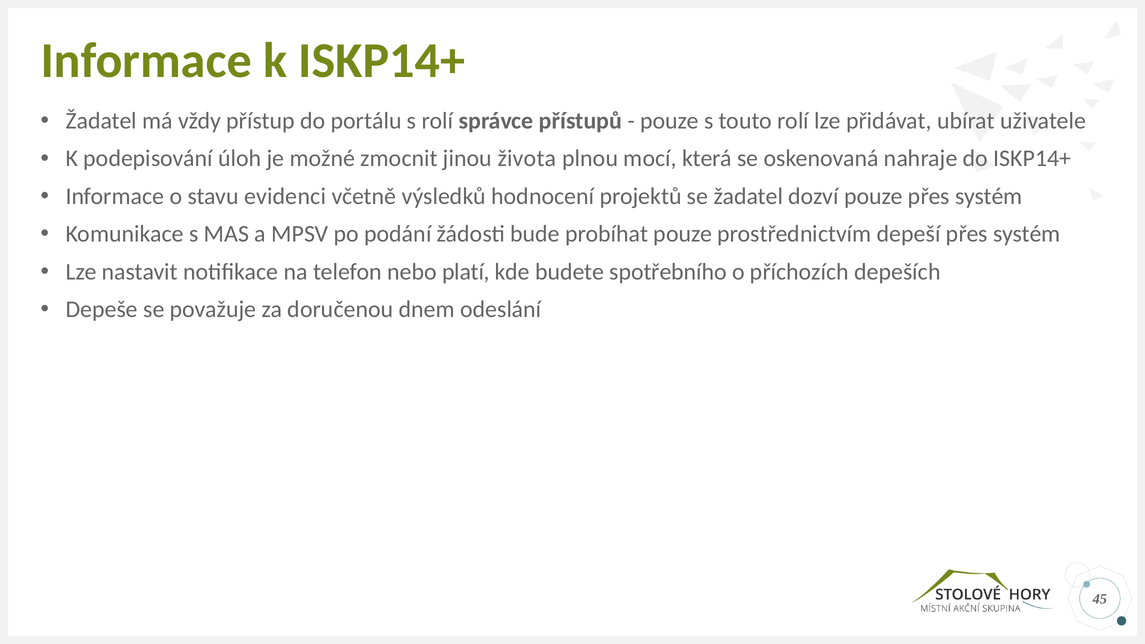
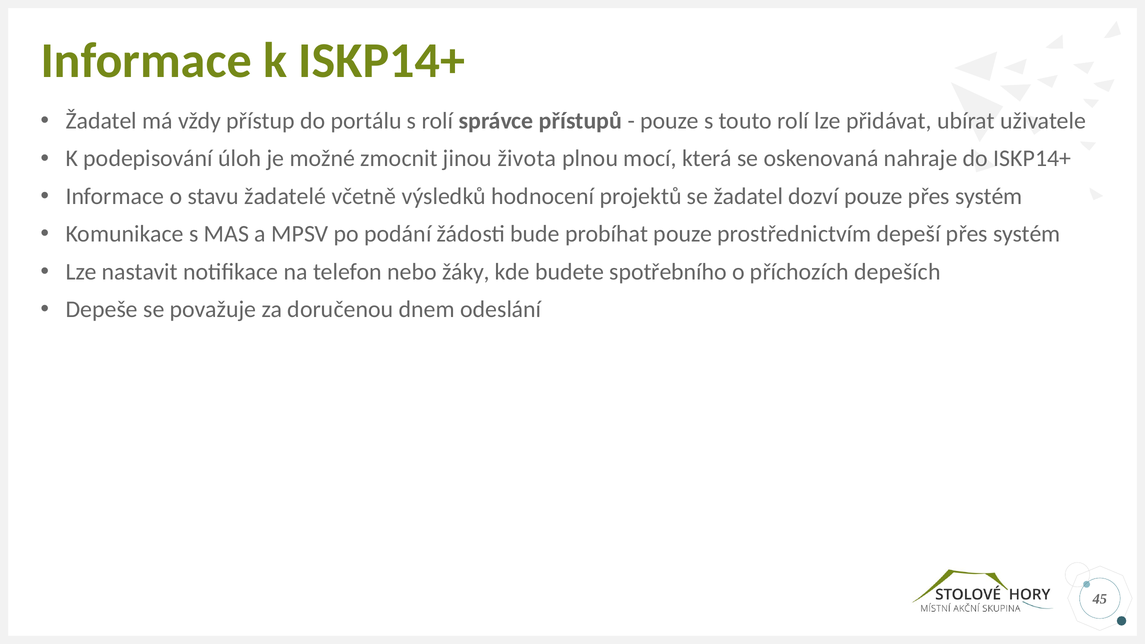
evidenci: evidenci -> žadatelé (285, 196)
platí: platí -> žáky (466, 272)
